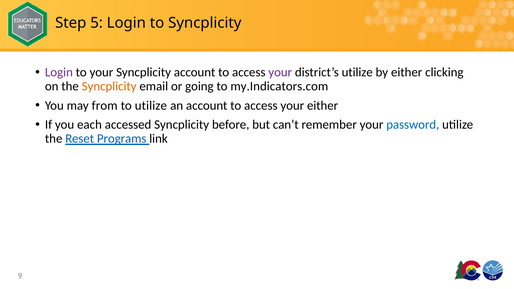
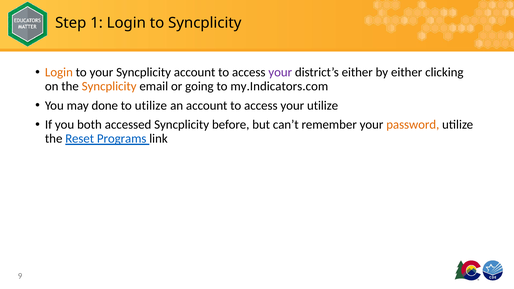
5: 5 -> 1 (97, 23)
Login colour: purple -> orange (59, 72)
district’s utilize: utilize -> either (357, 72)
from: from -> done (105, 106)
your either: either -> utilize (323, 106)
each: each -> both (89, 125)
password colour: blue -> orange (413, 125)
